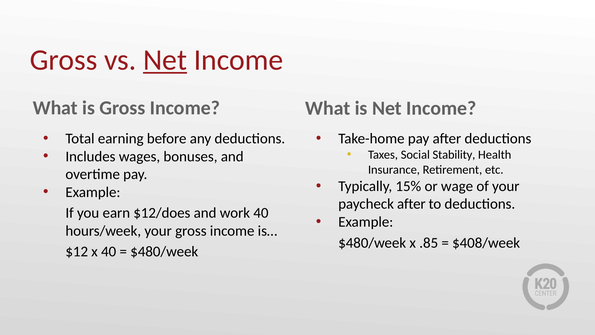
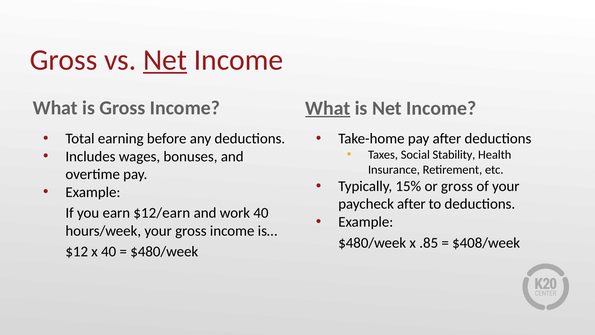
What underline: none -> present (328, 108)
or wage: wage -> gross (457, 186)
$12/does: $12/does -> $12/earn (162, 213)
